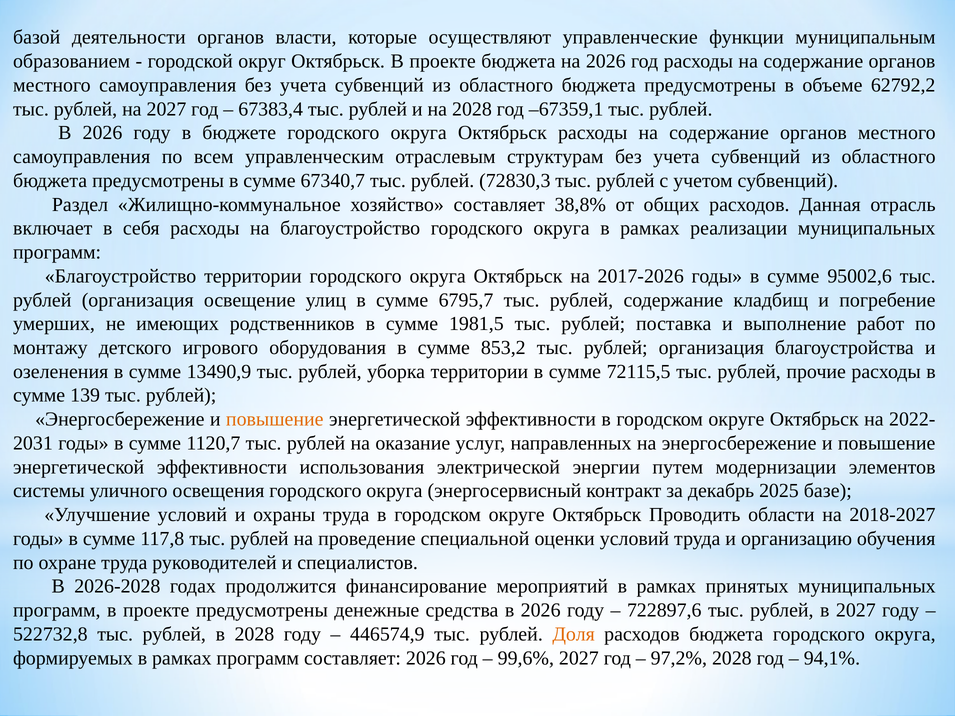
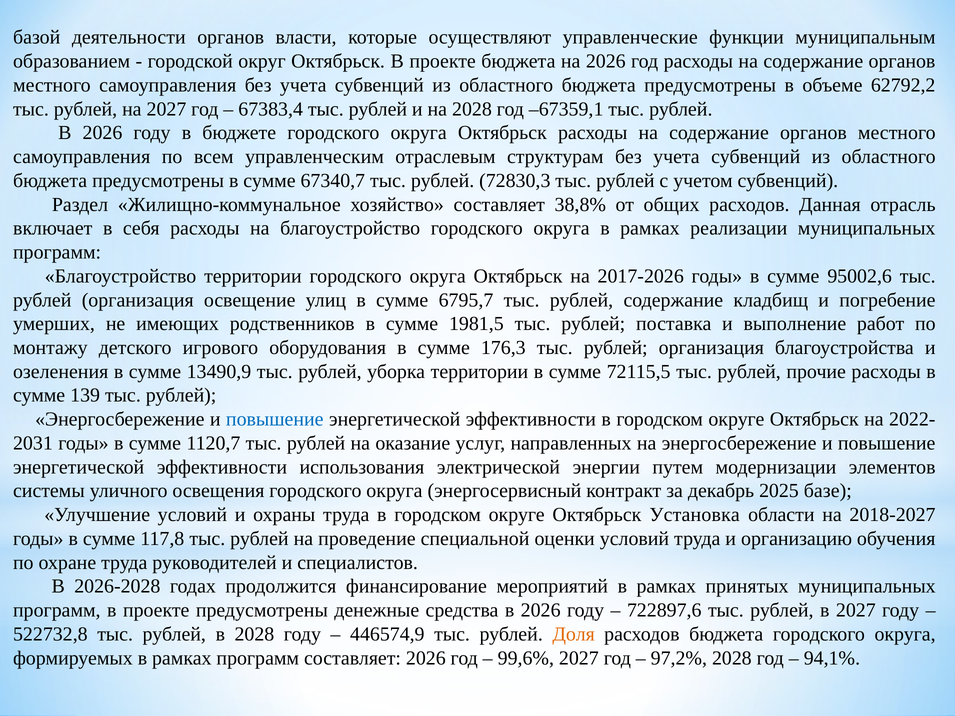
853,2: 853,2 -> 176,3 (503, 348)
повышение colour: orange -> blue (275, 419)
Проводить: Проводить -> Установка (695, 515)
